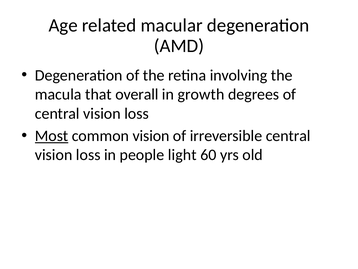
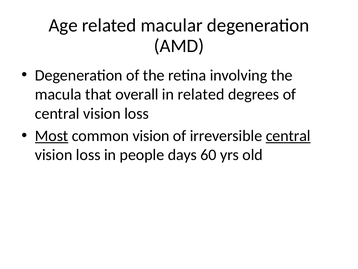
in growth: growth -> related (201, 94)
central underline: none -> present (288, 136)
light: light -> days (182, 155)
